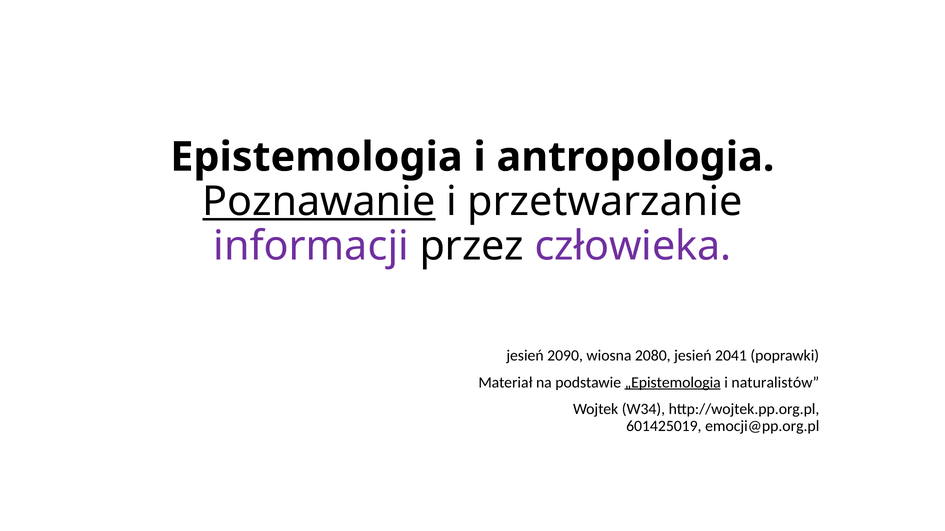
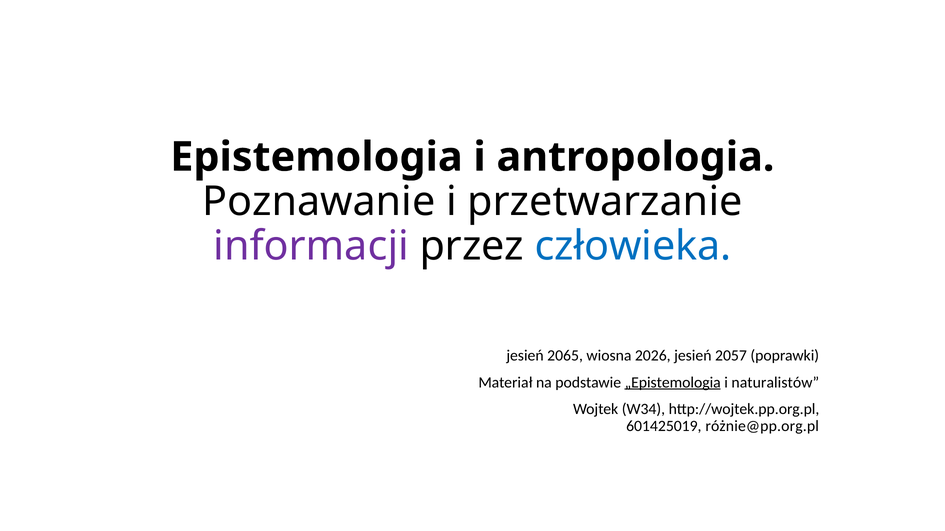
Poznawanie underline: present -> none (319, 202)
człowieka colour: purple -> blue (633, 247)
2090: 2090 -> 2065 (565, 356)
2080: 2080 -> 2026 (653, 356)
2041: 2041 -> 2057 (731, 356)
emocji@pp.org.pl: emocji@pp.org.pl -> różnie@pp.org.pl (762, 427)
